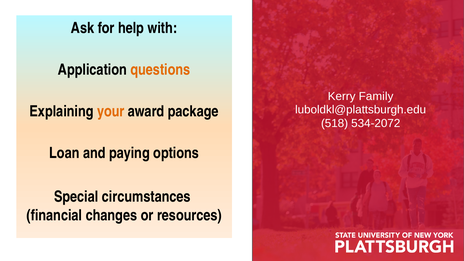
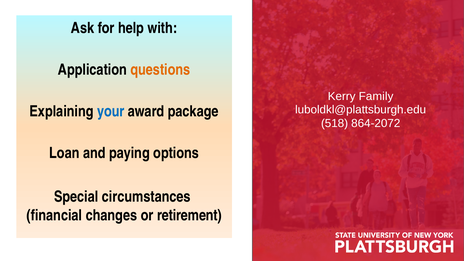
your colour: orange -> blue (111, 111)
534-2072: 534-2072 -> 864-2072 (376, 123)
resources: resources -> retirement (189, 215)
